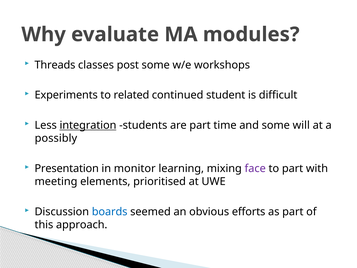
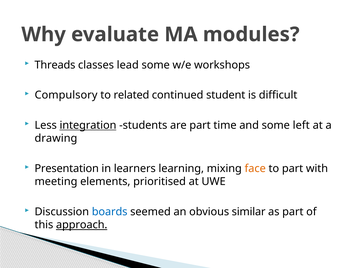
post: post -> lead (128, 65)
Experiments: Experiments -> Compulsory (66, 95)
will: will -> left (301, 125)
possibly: possibly -> drawing (56, 138)
monitor: monitor -> learners (135, 168)
face colour: purple -> orange (255, 168)
efforts: efforts -> similar (249, 212)
approach underline: none -> present (82, 225)
